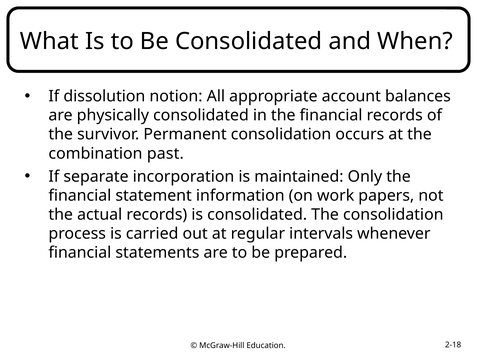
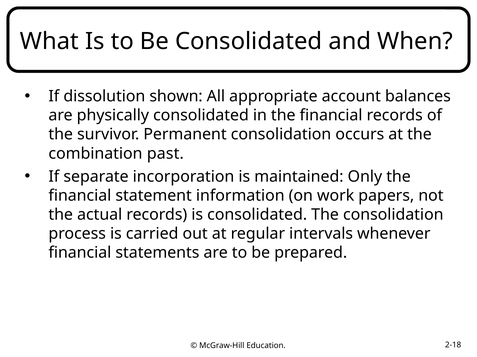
notion: notion -> shown (176, 97)
